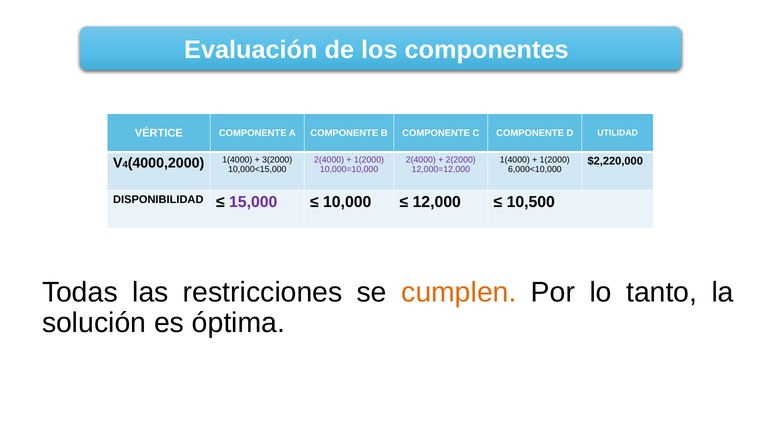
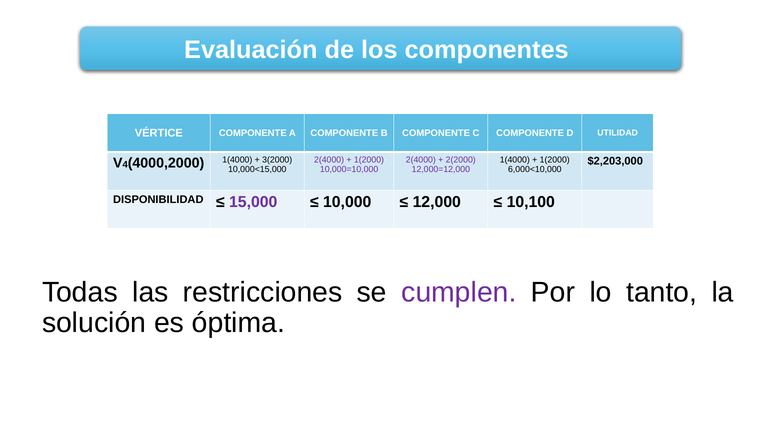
$2,220,000: $2,220,000 -> $2,203,000 (615, 161)
10,500: 10,500 -> 10,100 (531, 202)
cumplen colour: orange -> purple (459, 292)
